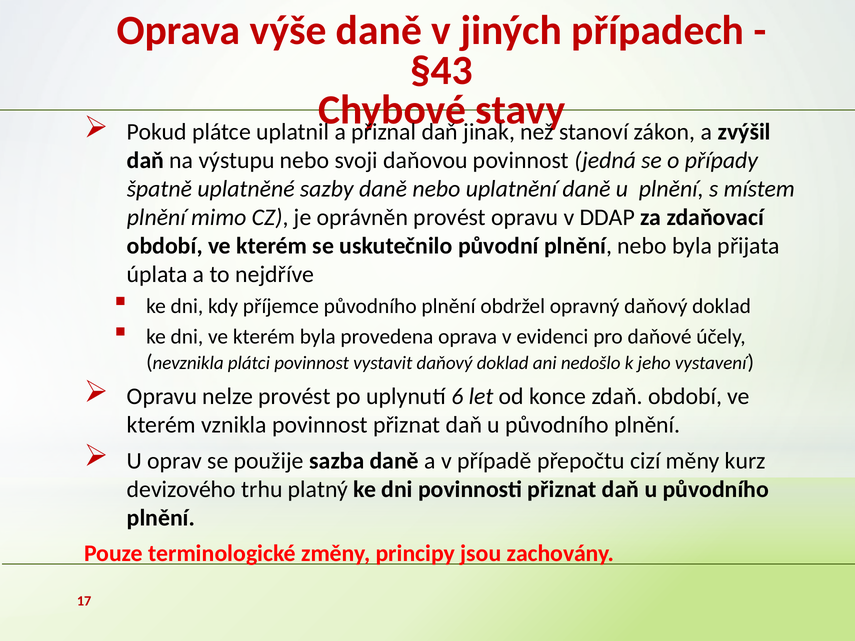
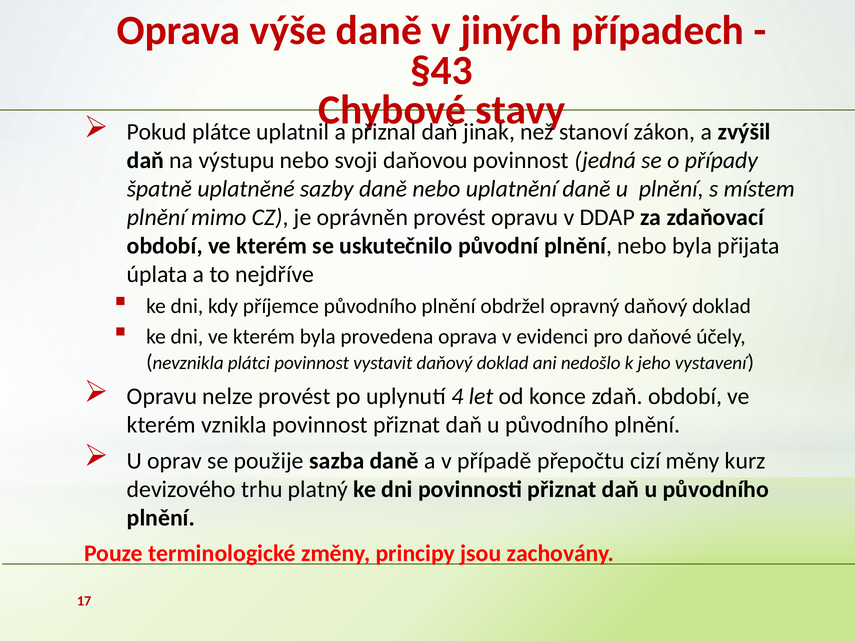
6: 6 -> 4 (457, 397)
